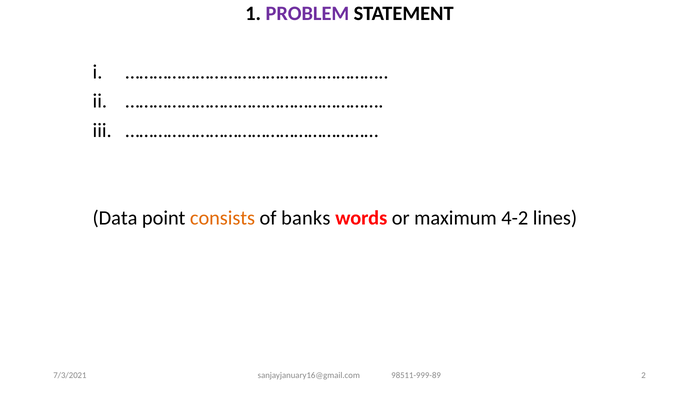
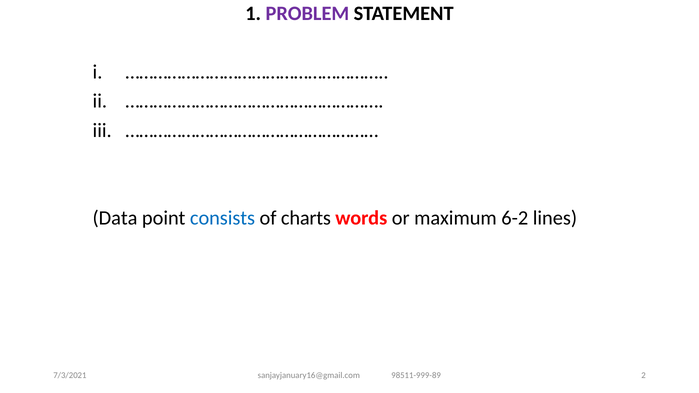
consists colour: orange -> blue (222, 218)
banks: banks -> charts (306, 218)
4-2: 4-2 -> 6-2 (515, 218)
